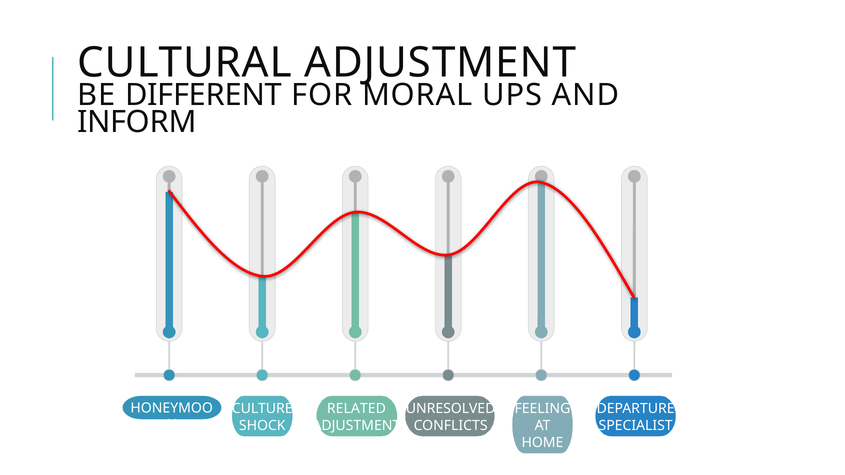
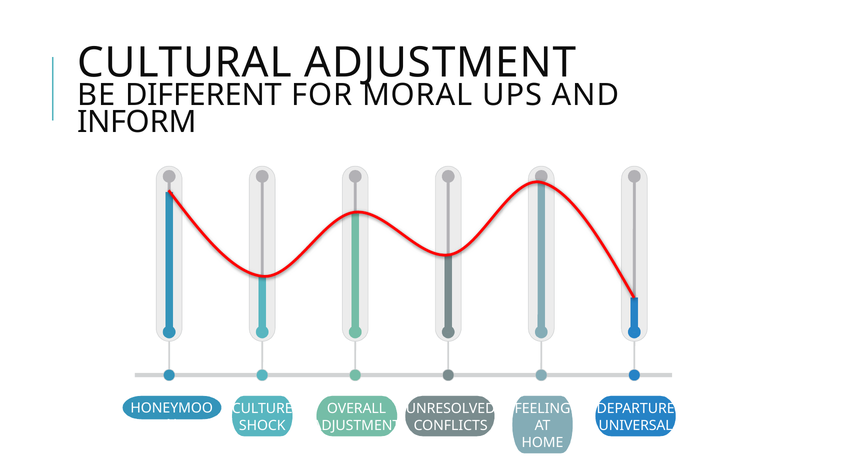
RELATED: RELATED -> OVERALL (356, 409)
SPECIALIST: SPECIALIST -> UNIVERSAL (636, 426)
